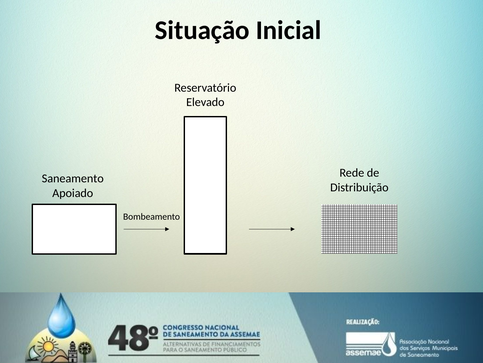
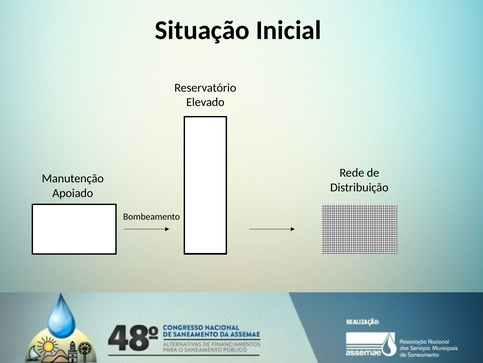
Saneamento: Saneamento -> Manutenção (73, 178)
